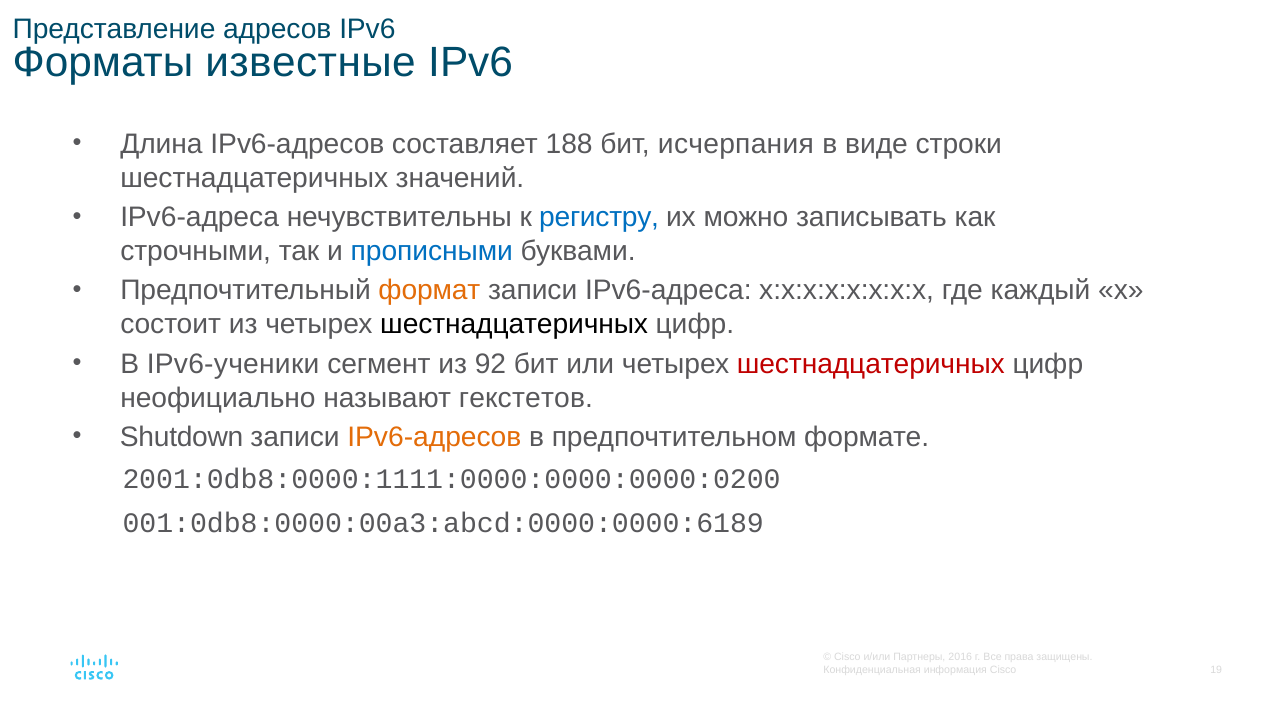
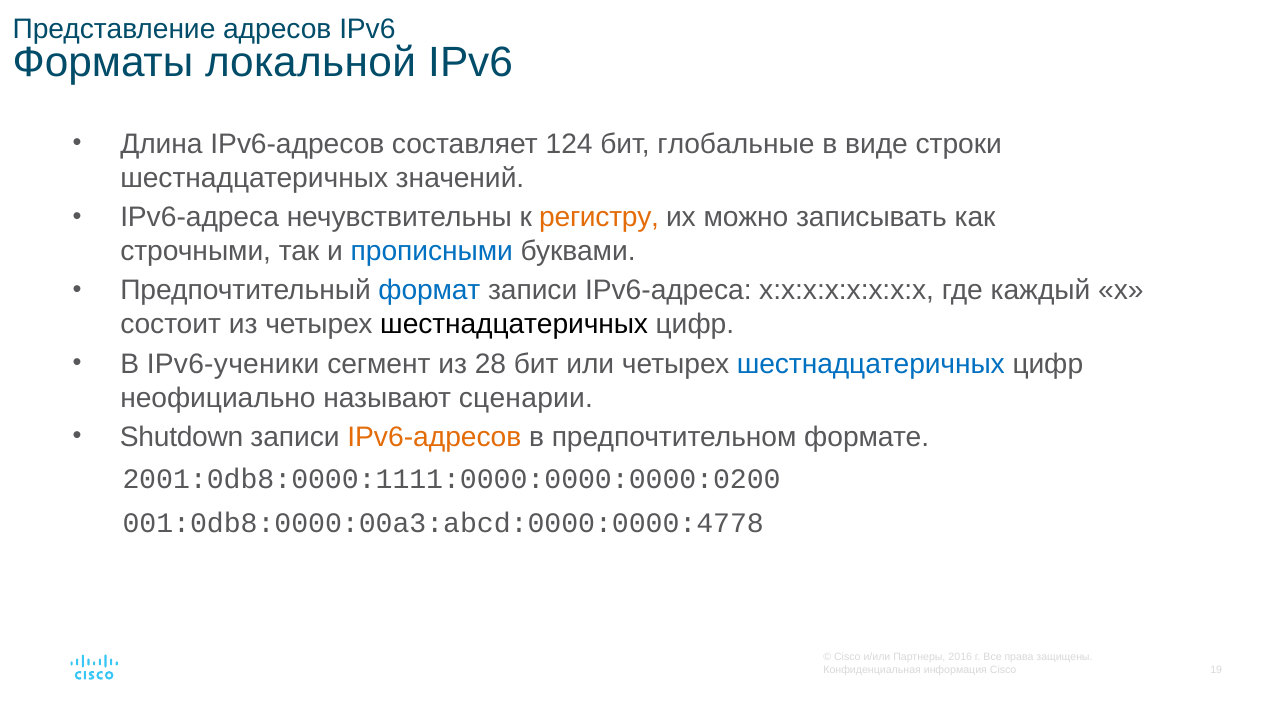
известные: известные -> локальной (311, 63)
188: 188 -> 124 (569, 144)
исчерпания: исчерпания -> глобальные (736, 144)
регистру colour: blue -> orange (599, 217)
формат colour: orange -> blue (429, 291)
92: 92 -> 28 (490, 364)
шестнадцатеричных colour: red -> blue (871, 364)
гекстетов: гекстетов -> сценарии (526, 398)
001:0db8:0000:00a3:abcd:0000:0000:6189: 001:0db8:0000:00a3:abcd:0000:0000:6189 -> 001:0db8:0000:00a3:abcd:0000:0000:4778 (443, 523)
